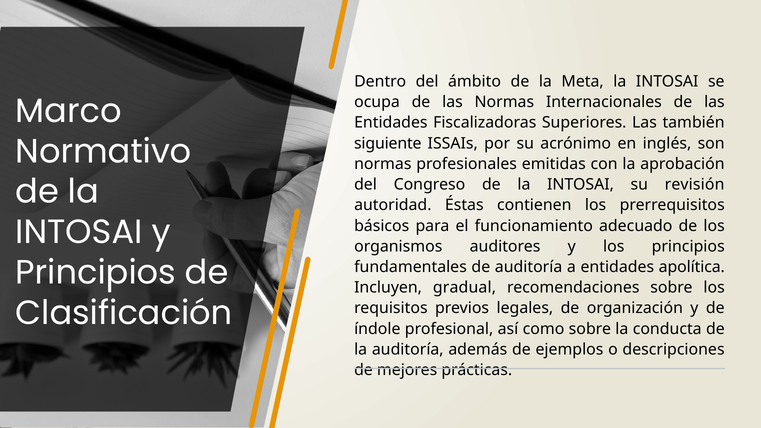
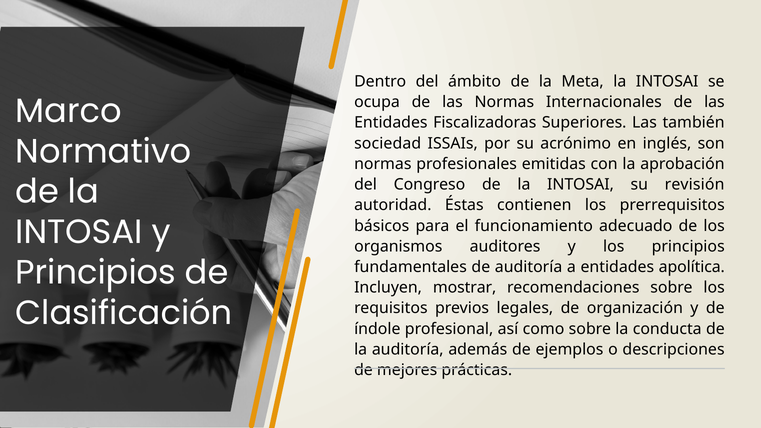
siguiente: siguiente -> sociedad (388, 143)
gradual: gradual -> mostrar (465, 288)
